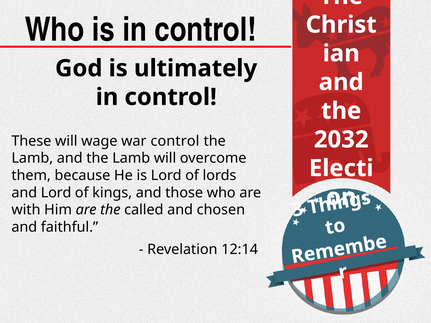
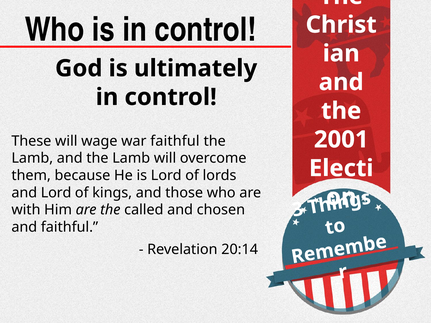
2032: 2032 -> 2001 (341, 140)
war control: control -> faithful (175, 141)
12:14: 12:14 -> 20:14 (240, 250)
